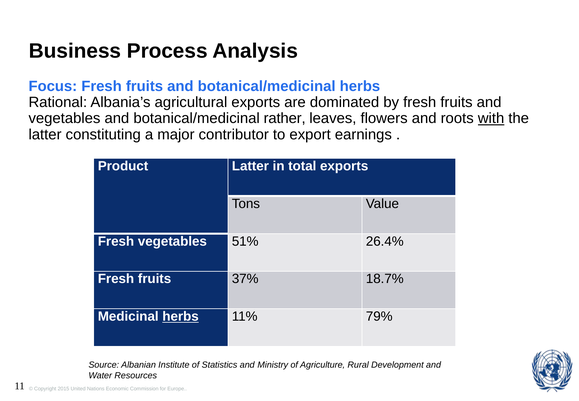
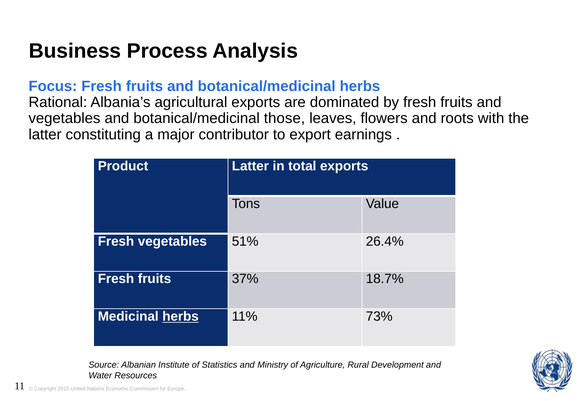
rather: rather -> those (284, 118)
with underline: present -> none (491, 118)
79%: 79% -> 73% (379, 316)
